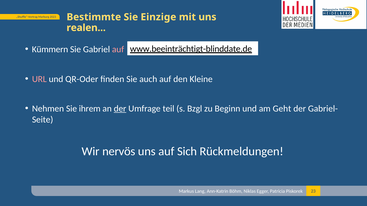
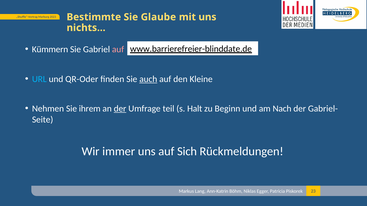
Einzige: Einzige -> Glaube (158, 17)
realen: realen -> nichts (86, 28)
www.beeinträchtigt-blinddate.de: www.beeinträchtigt-blinddate.de -> www.barrierefreier-blinddate.de (191, 49)
URL colour: pink -> light blue (39, 79)
auch underline: none -> present (148, 79)
Bzgl: Bzgl -> Halt (195, 109)
Geht: Geht -> Nach (282, 109)
nervös: nervös -> immer (119, 152)
